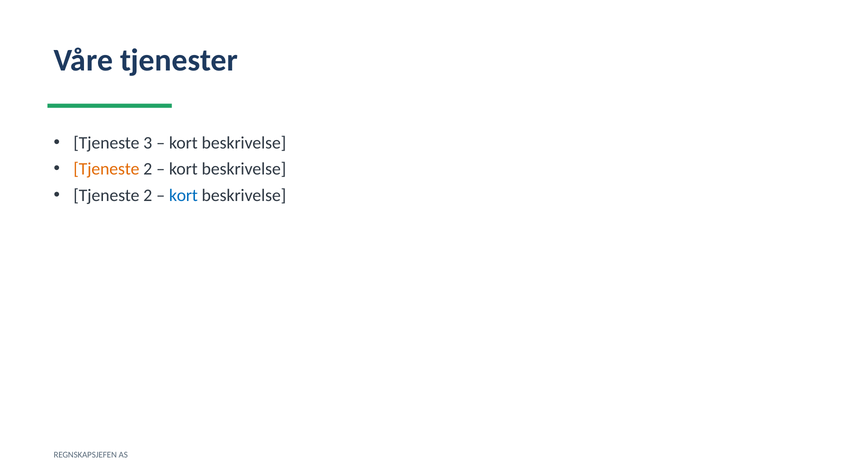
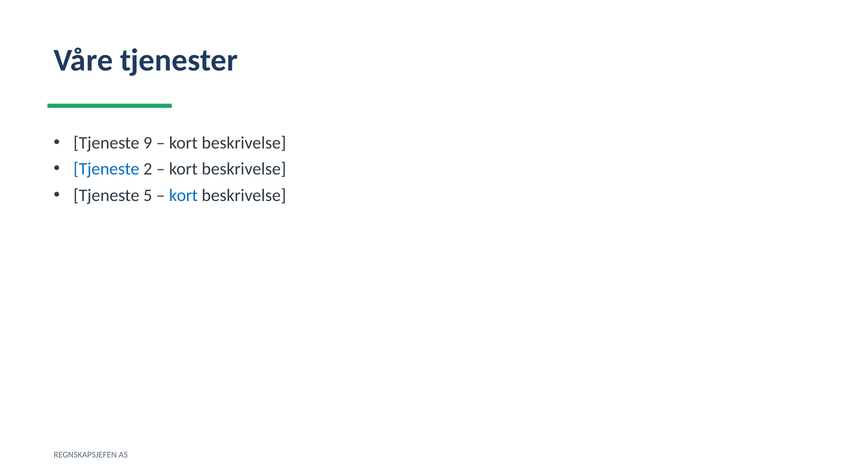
3: 3 -> 9 (148, 143)
Tjeneste colour: orange -> blue (106, 169)
2: 2 -> 5 (148, 195)
